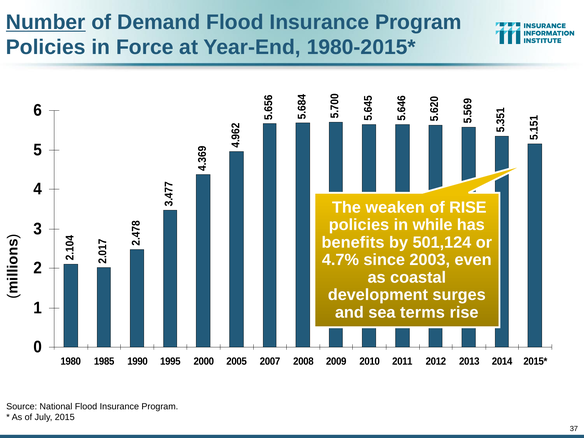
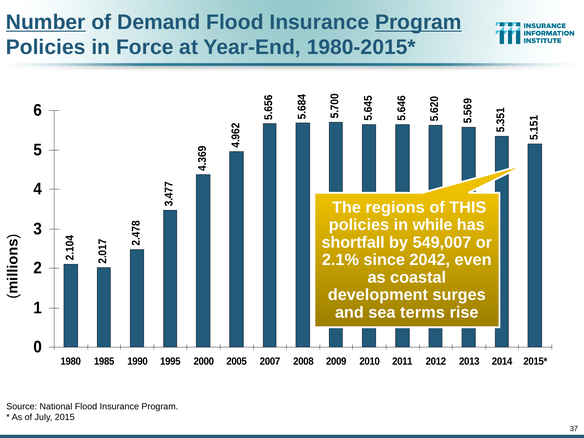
Program underline: none -> present (418, 22)
weaken: weaken -> regions (395, 207)
of RISE: RISE -> THIS (468, 207)
benefits: benefits -> shortfall (353, 242)
501,124: 501,124 -> 549,007 (442, 242)
4.7%: 4.7% -> 2.1% (340, 260)
2003: 2003 -> 2042 (430, 260)
